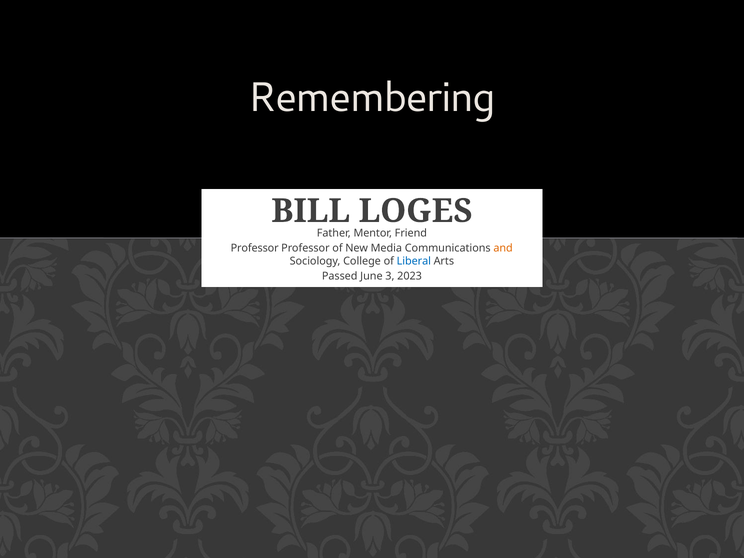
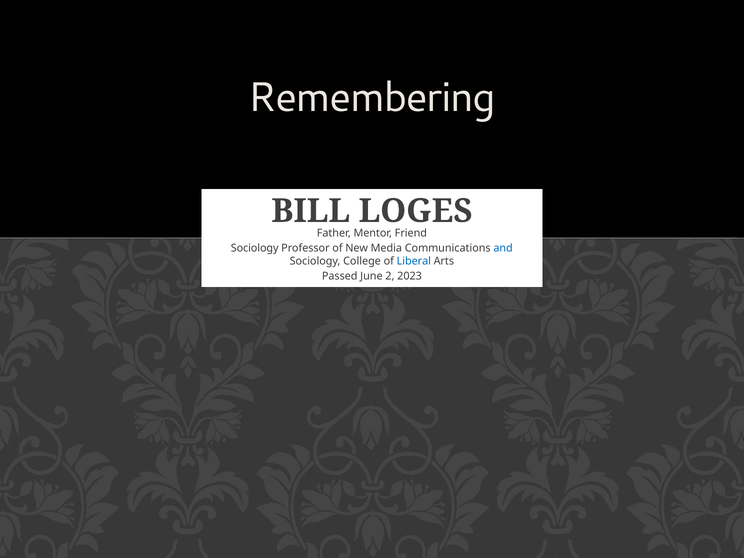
Professor: Professor -> Sociology (255, 248)
and colour: orange -> blue (503, 248)
3: 3 -> 2 (390, 276)
